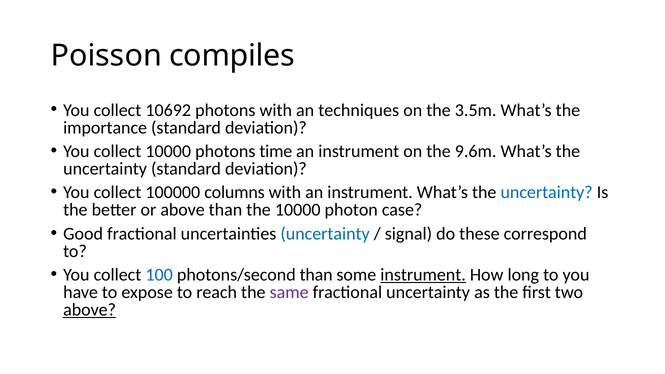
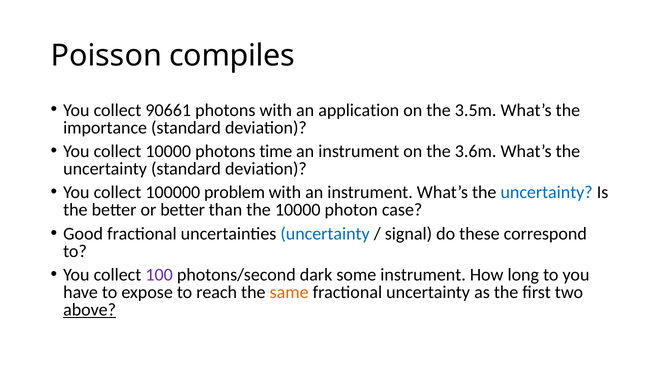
10692: 10692 -> 90661 (168, 110)
techniques: techniques -> application (359, 110)
9.6m: 9.6m -> 3.6m (476, 151)
columns: columns -> problem (235, 193)
or above: above -> better (183, 210)
100 colour: blue -> purple (159, 275)
photons/second than: than -> dark (316, 275)
instrument underline: present -> none (423, 275)
same colour: purple -> orange (289, 292)
